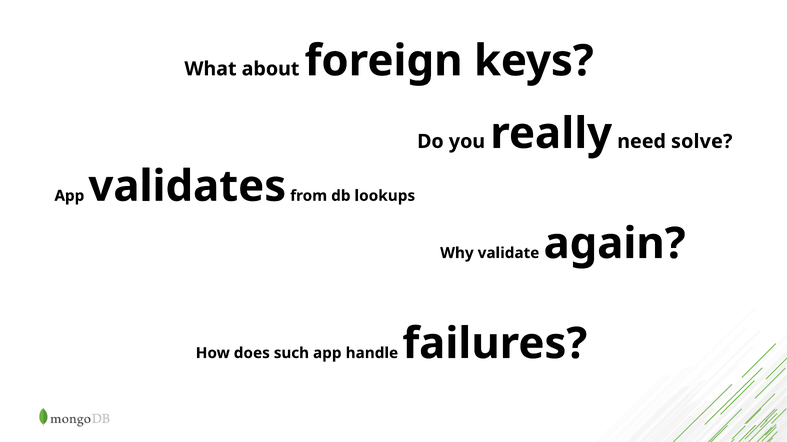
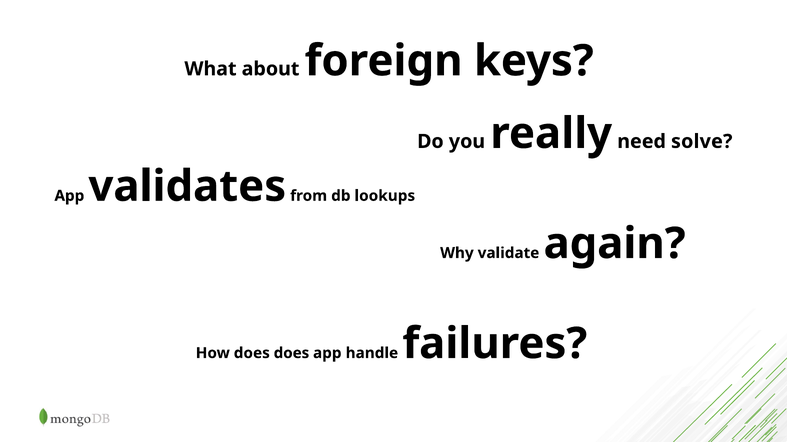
does such: such -> does (291, 354)
